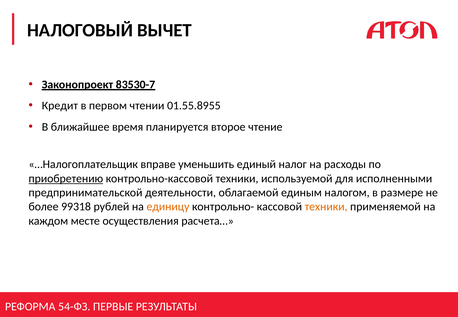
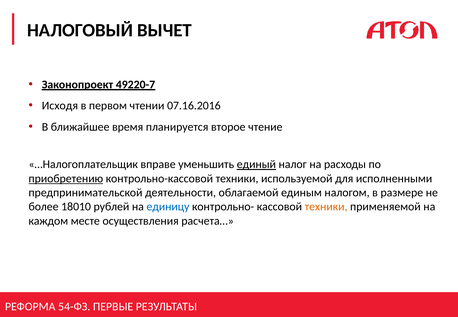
83530-7: 83530-7 -> 49220-7 (135, 85)
Кредит: Кредит -> Исходя (60, 106)
01.55.8955: 01.55.8955 -> 07.16.2016 (194, 106)
единый underline: none -> present (256, 164)
99318: 99318 -> 18010 (76, 207)
единицу colour: orange -> blue (168, 207)
